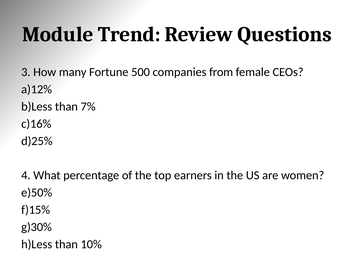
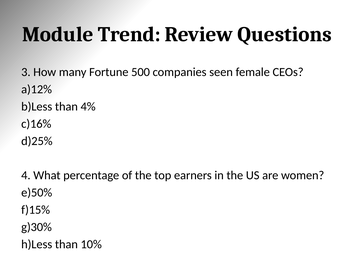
from: from -> seen (221, 72)
7%: 7% -> 4% (88, 106)
